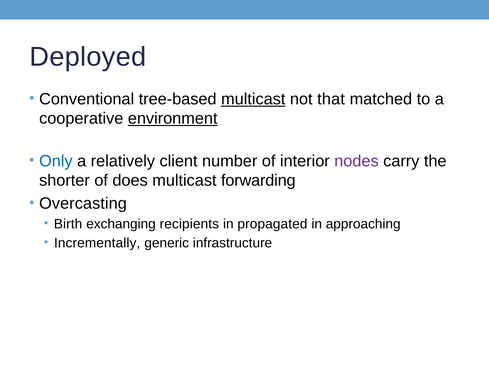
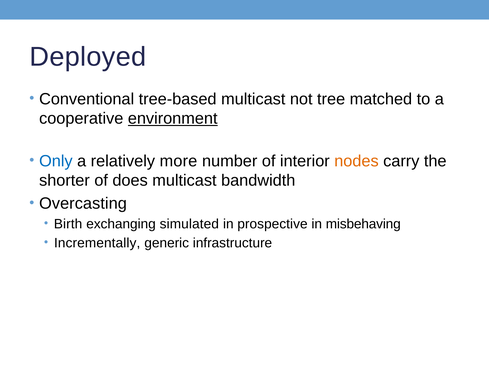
multicast underline: present -> none (253, 99)
that: that -> tree (331, 99)
client: client -> more (178, 161)
nodes colour: purple -> orange (356, 161)
forwarding: forwarding -> bandwidth (258, 180)
recipients: recipients -> simulated (189, 224)
propagated: propagated -> prospective (272, 224)
approaching: approaching -> misbehaving (363, 224)
